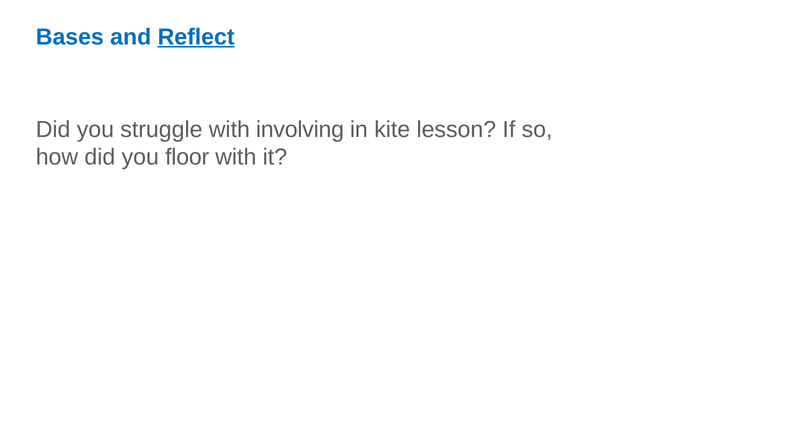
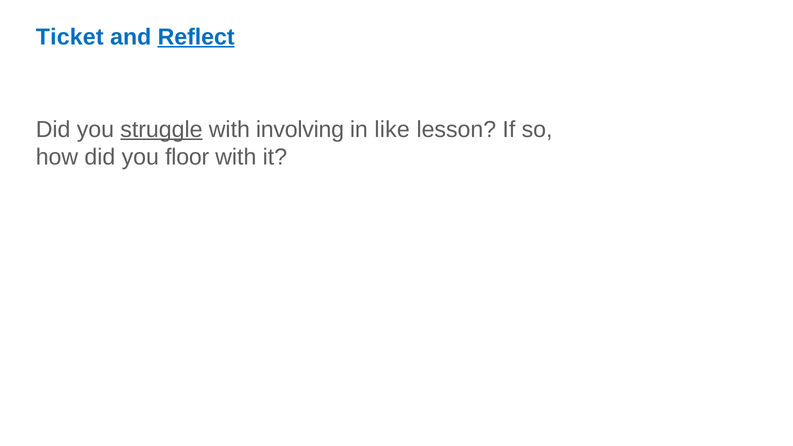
Bases: Bases -> Ticket (70, 37)
struggle underline: none -> present (161, 129)
kite: kite -> like (392, 129)
